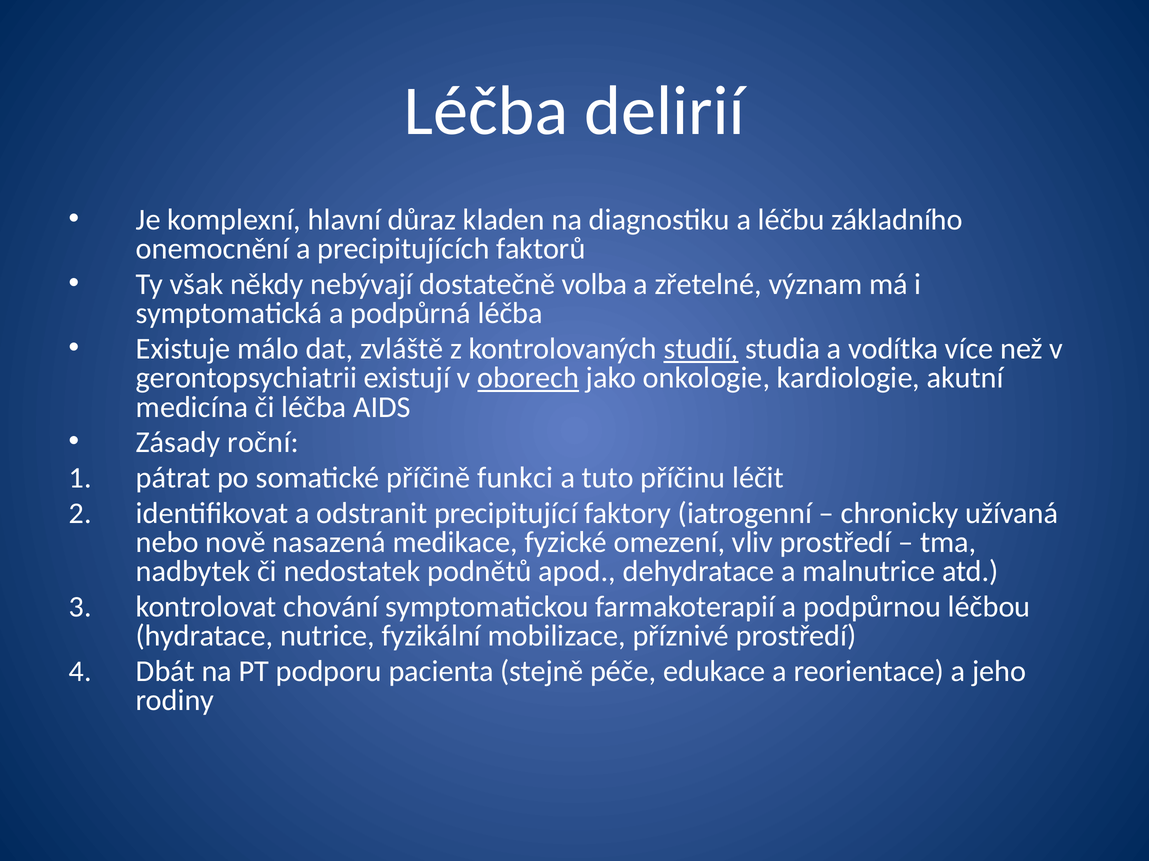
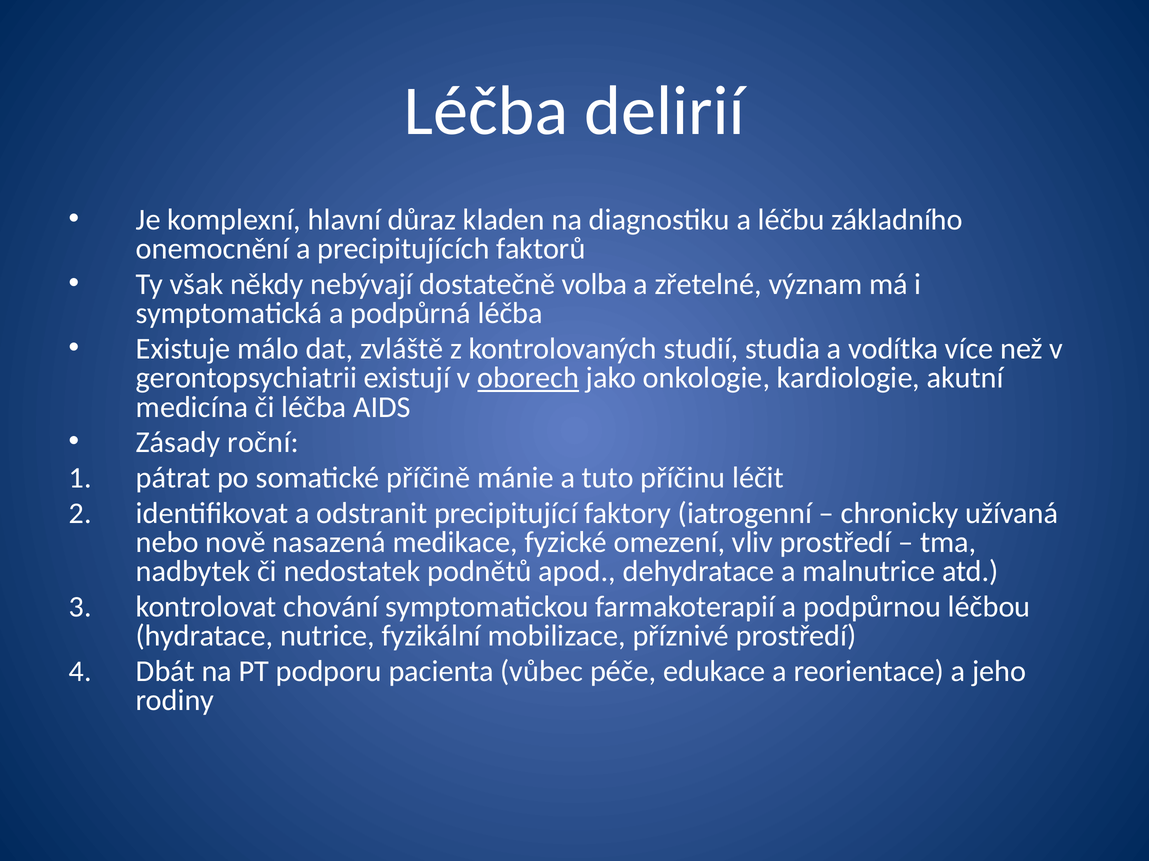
studií underline: present -> none (701, 349)
funkci: funkci -> mánie (515, 478)
stejně: stejně -> vůbec (542, 672)
